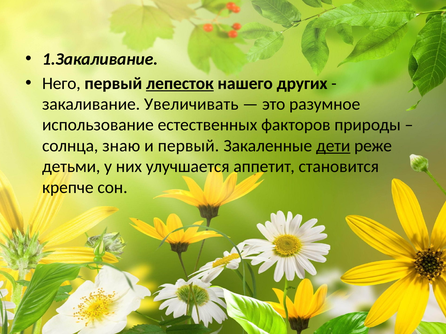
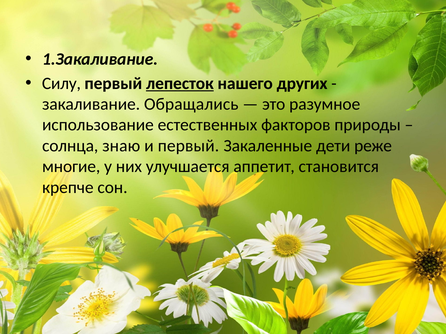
Него: Него -> Силу (61, 83)
Увеличивать: Увеличивать -> Обращались (191, 104)
дети underline: present -> none (333, 146)
детьми: детьми -> многие (71, 167)
